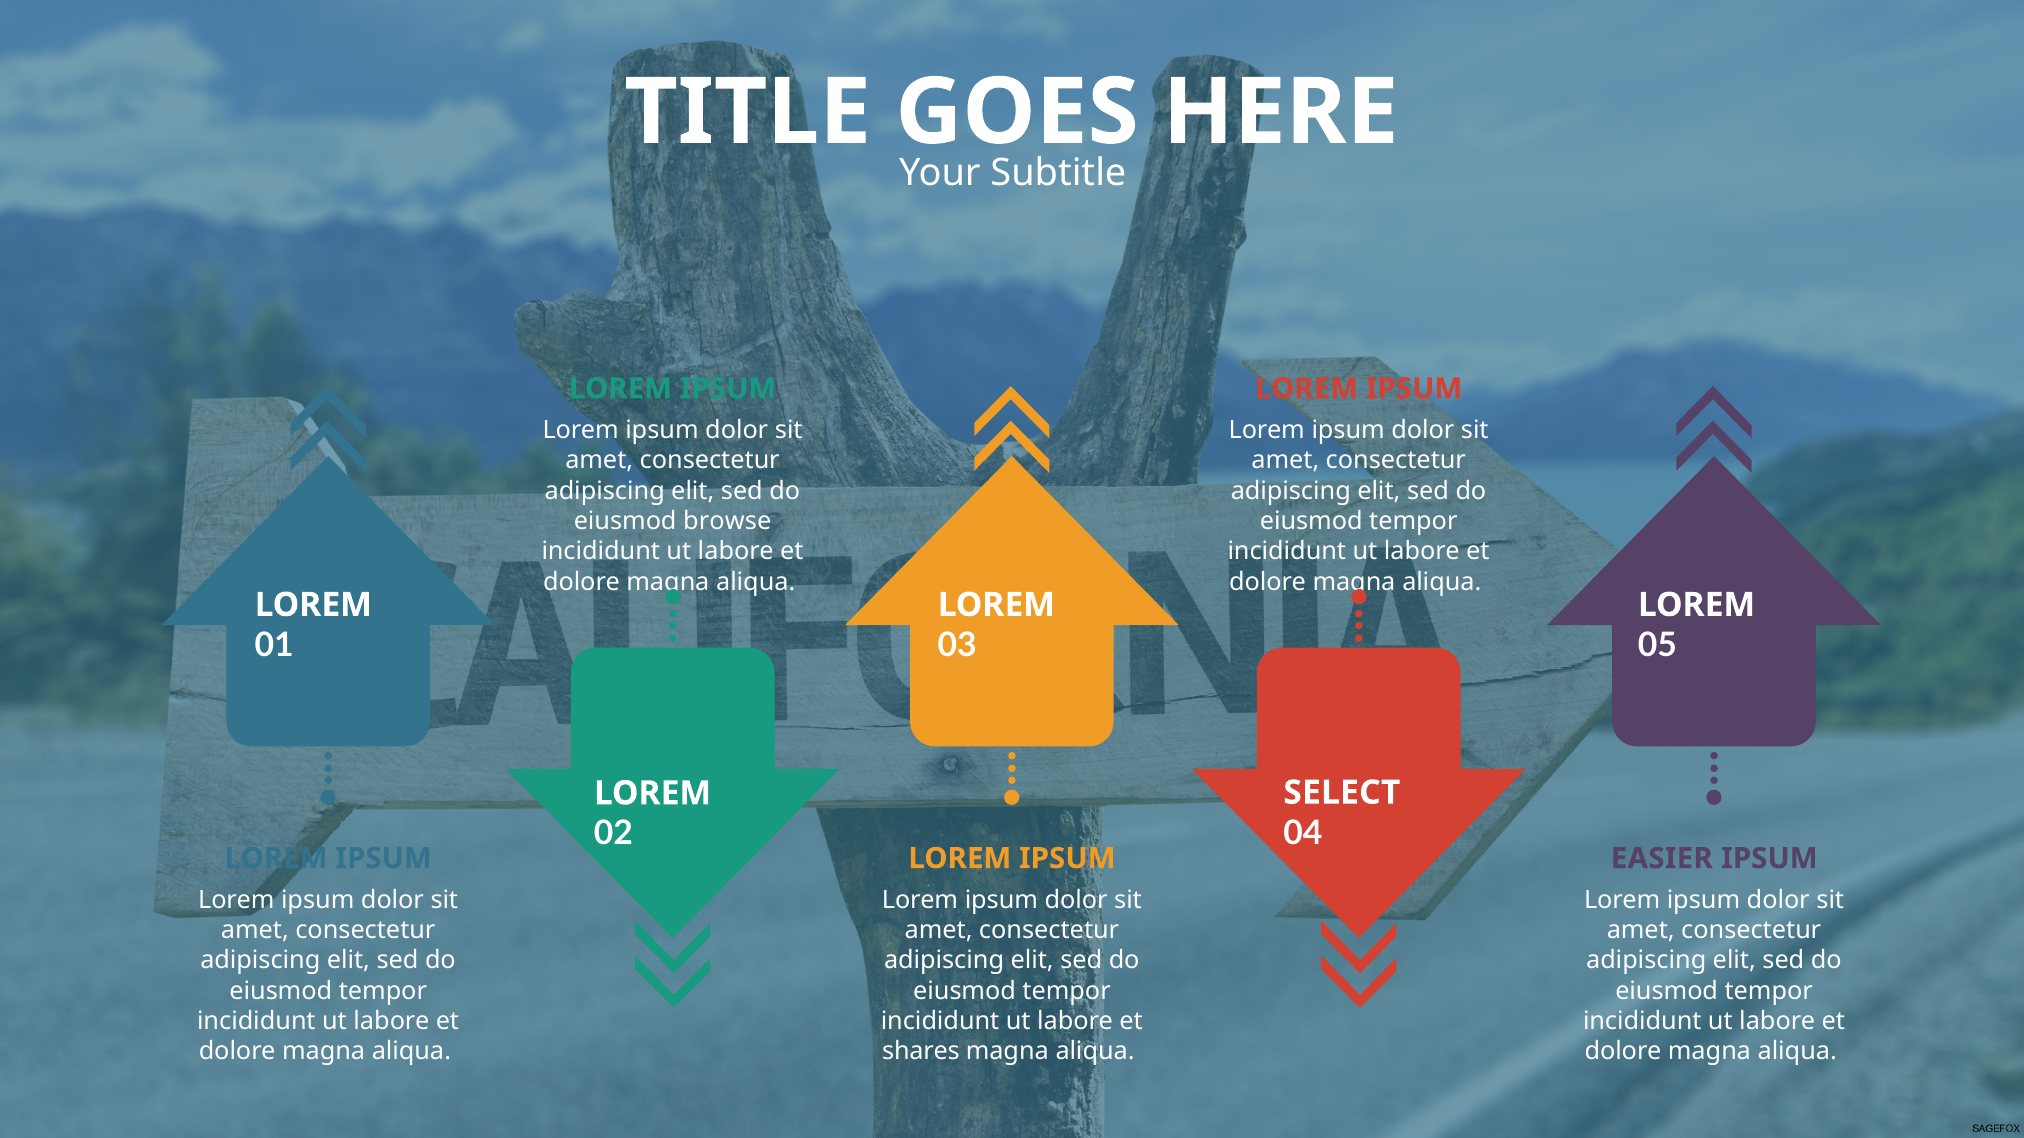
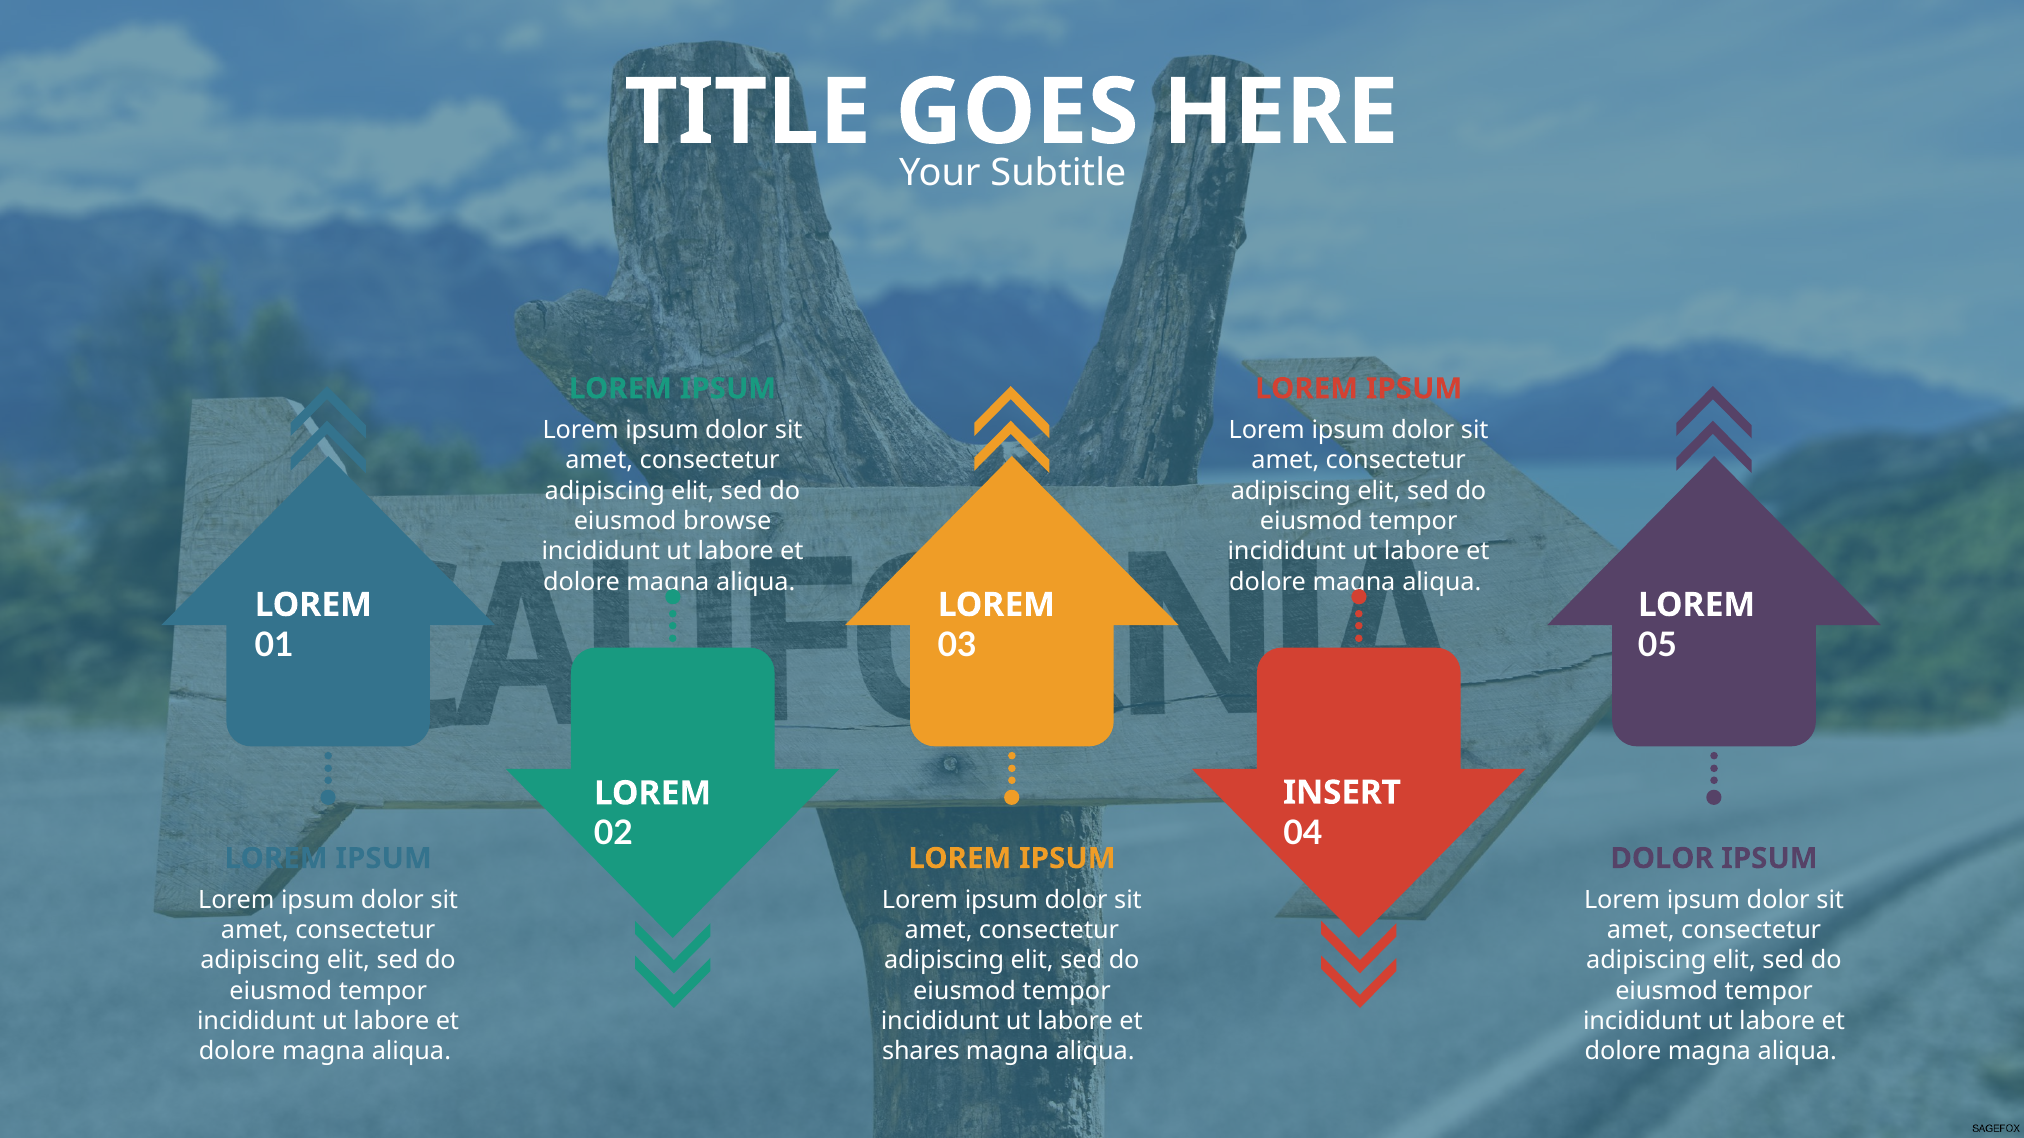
SELECT: SELECT -> INSERT (1342, 793)
EASIER: EASIER -> DOLOR (1662, 859)
